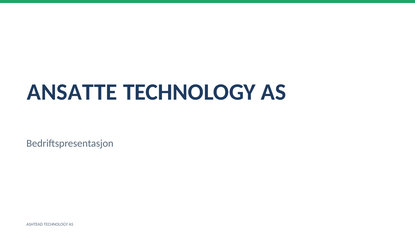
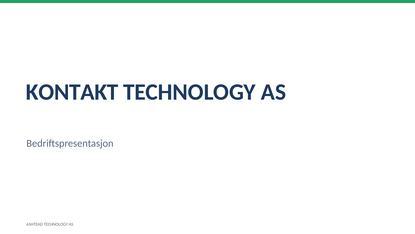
ANSATTE: ANSATTE -> KONTAKT (72, 92)
